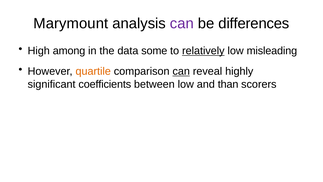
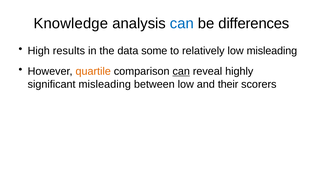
Marymount: Marymount -> Knowledge (71, 23)
can colour: purple -> blue (182, 23)
among: among -> results (69, 51)
relatively underline: present -> none (203, 51)
significant coefficients: coefficients -> misleading (105, 84)
than: than -> their (228, 84)
